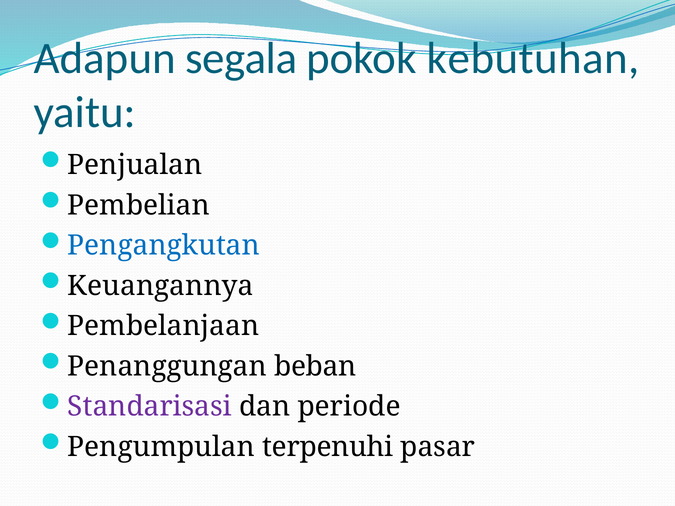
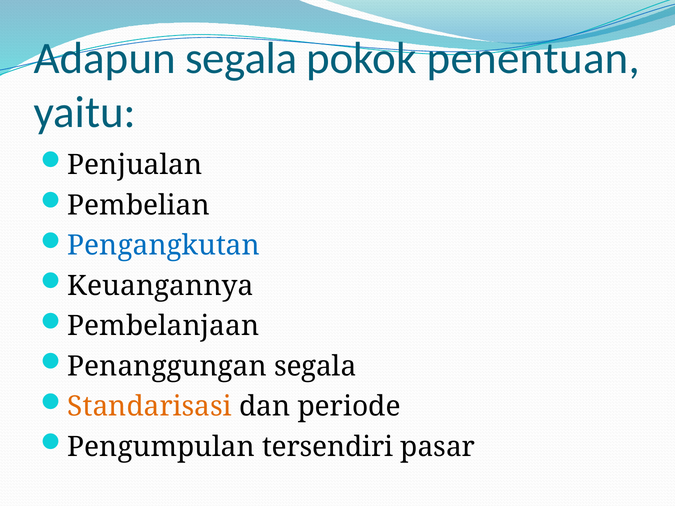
kebutuhan: kebutuhan -> penentuan (533, 58)
Penanggungan beban: beban -> segala (315, 367)
Standarisasi colour: purple -> orange (150, 407)
terpenuhi: terpenuhi -> tersendiri (328, 447)
